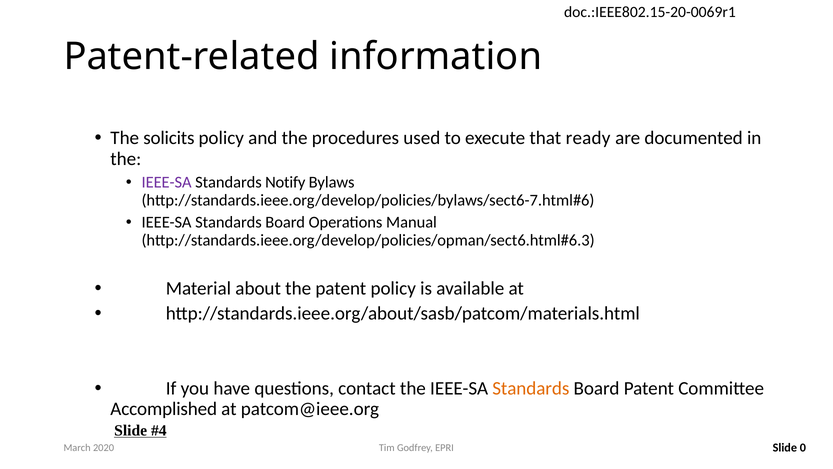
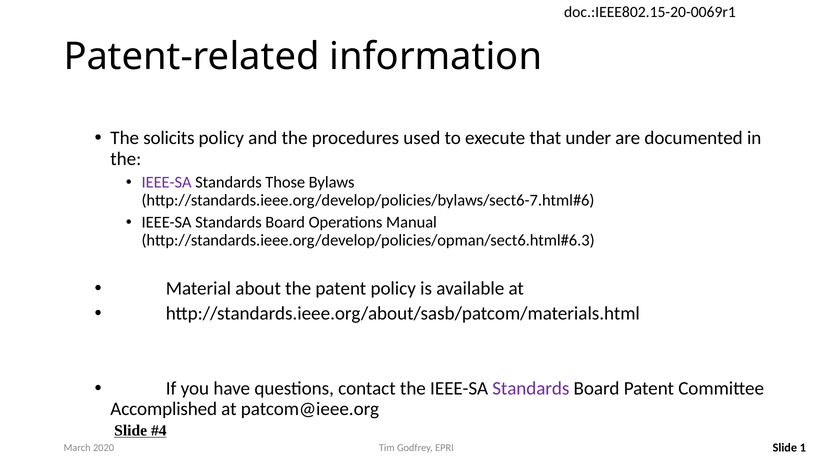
ready: ready -> under (588, 138)
Notify: Notify -> Those (285, 182)
Standards colour: orange -> purple (531, 388)
0: 0 -> 1 (803, 448)
